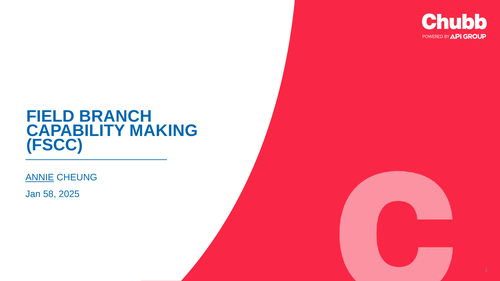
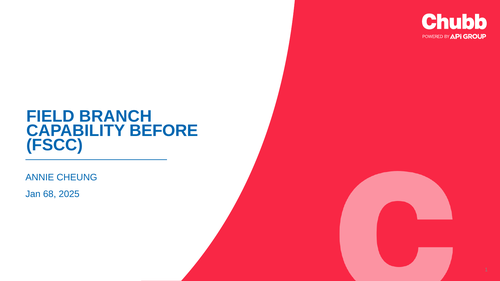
MAKING: MAKING -> BEFORE (164, 131)
ANNIE underline: present -> none (40, 178)
58: 58 -> 68 (50, 194)
